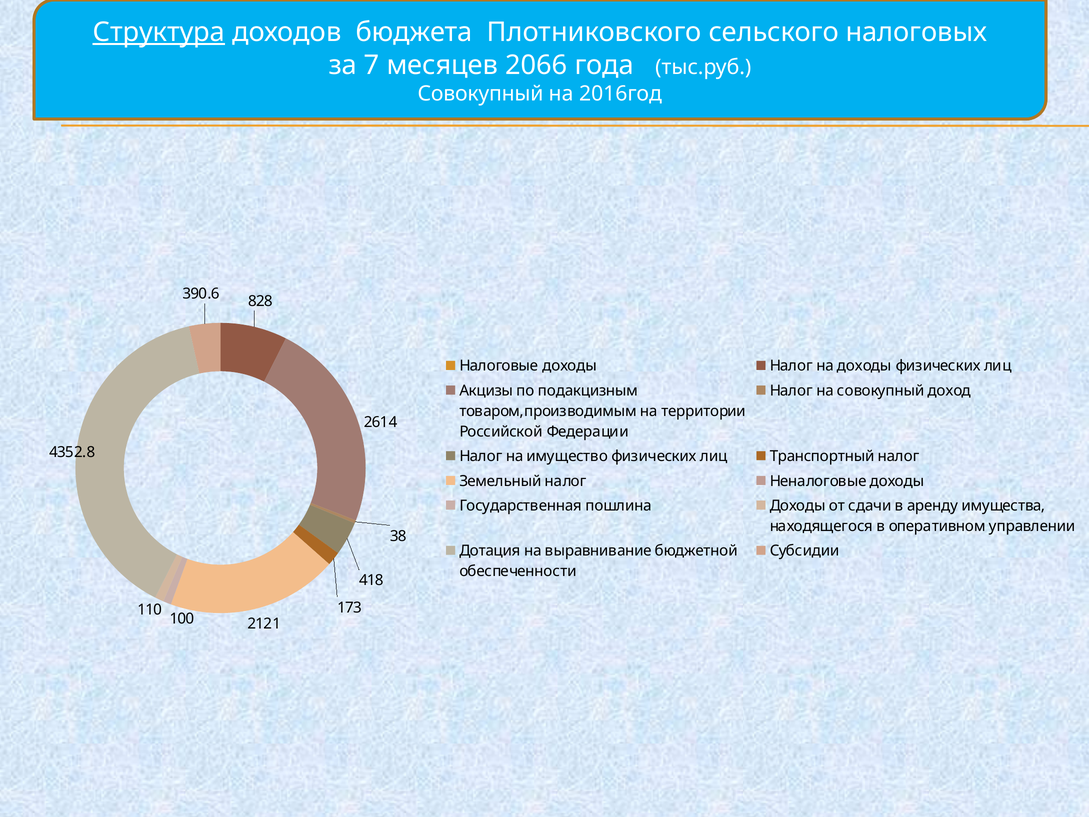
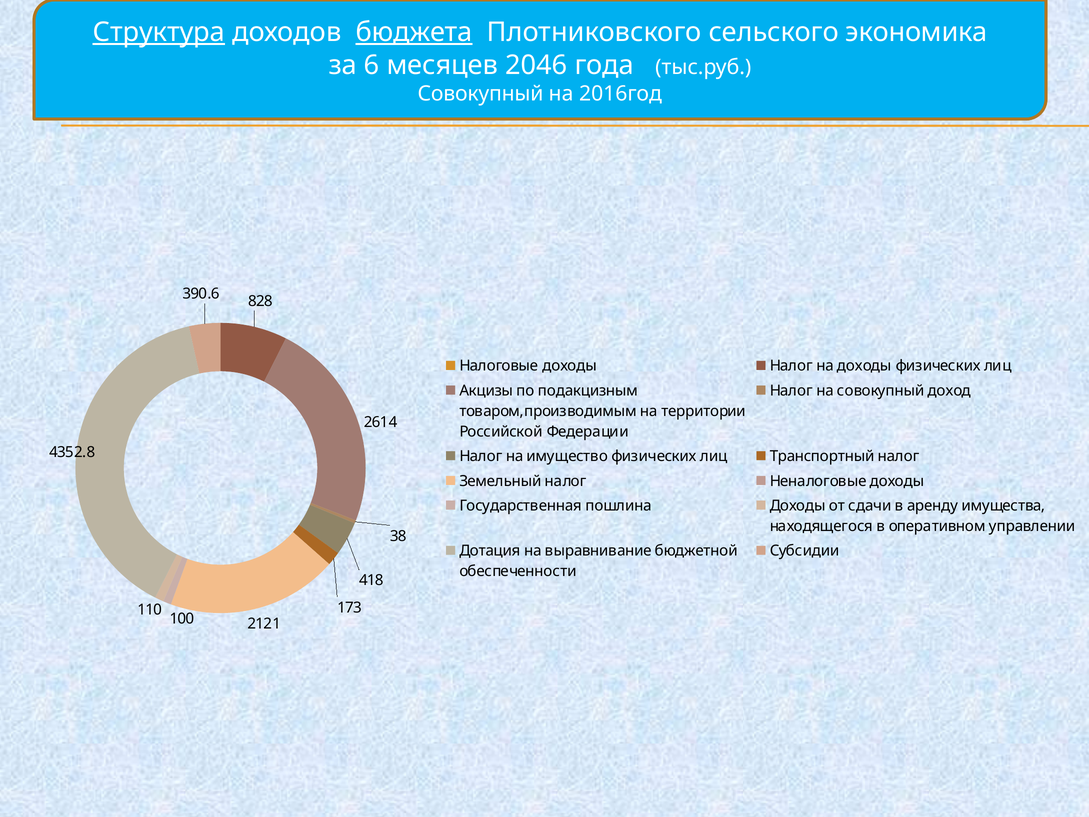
бюджета underline: none -> present (414, 32)
налоговых: налоговых -> экономика (916, 32)
7: 7 -> 6 (372, 65)
2066: 2066 -> 2046 (536, 65)
